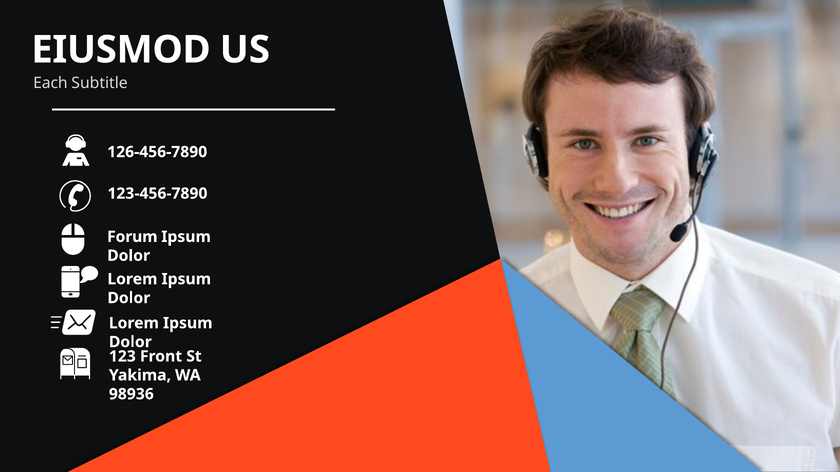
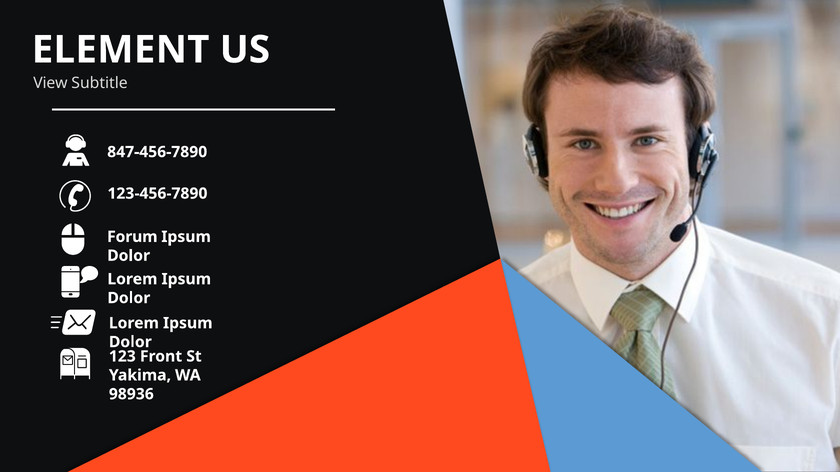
EIUSMOD: EIUSMOD -> ELEMENT (121, 50)
Each: Each -> View (50, 83)
126-456-7890: 126-456-7890 -> 847-456-7890 (157, 152)
